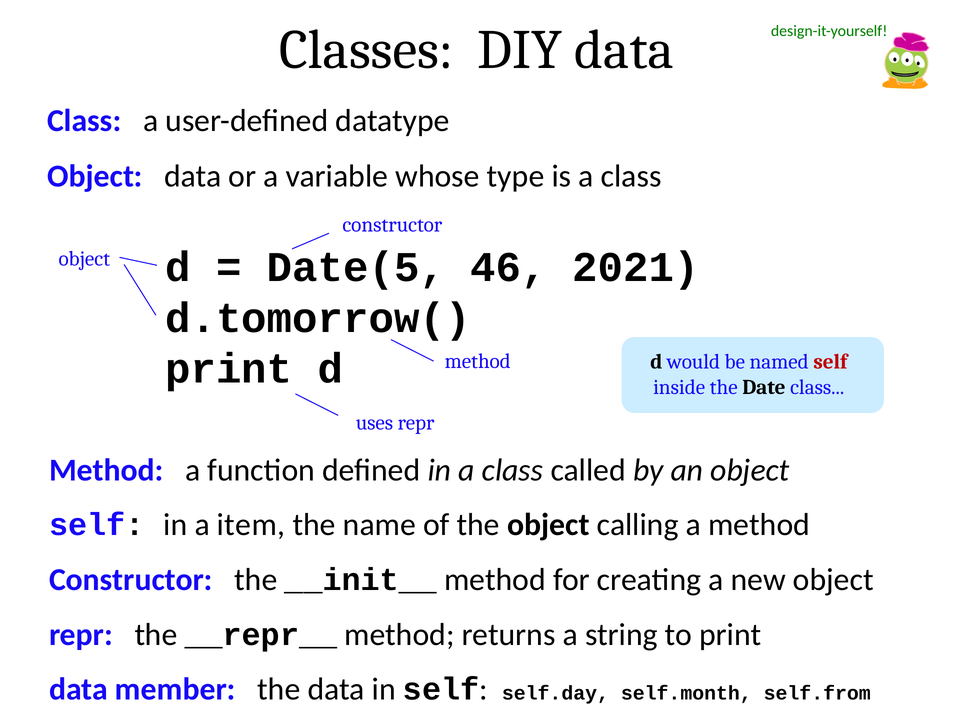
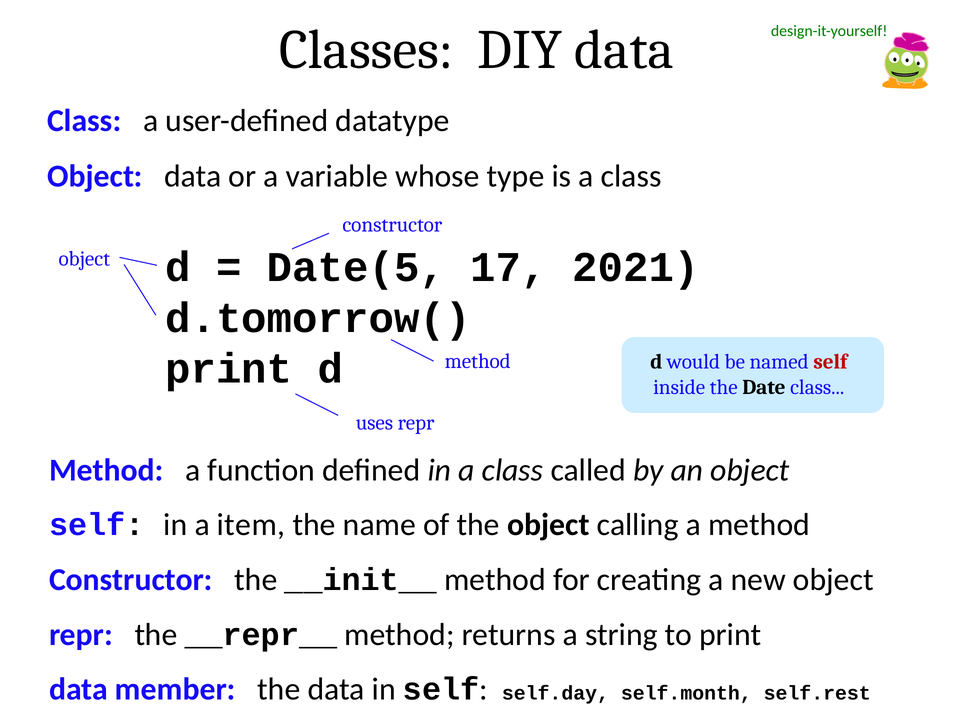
46: 46 -> 17 (509, 267)
self.from: self.from -> self.rest (817, 693)
